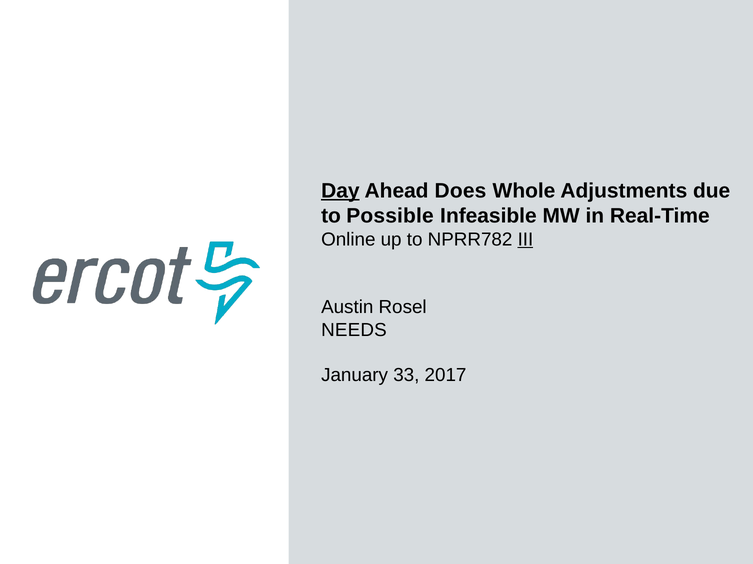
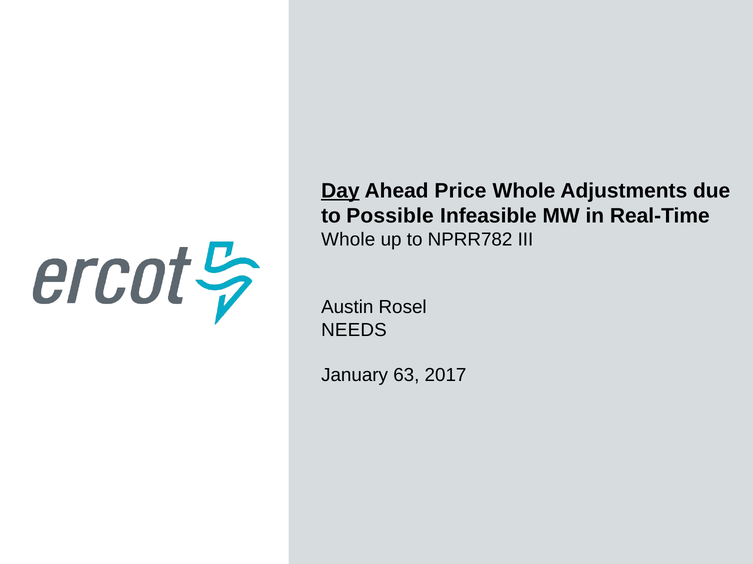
Does: Does -> Price (460, 191)
Online: Online -> Whole (348, 240)
III underline: present -> none (525, 240)
33: 33 -> 63 (406, 375)
